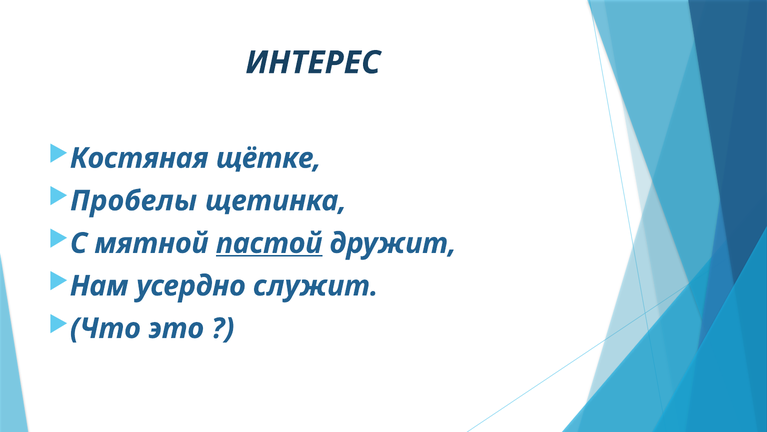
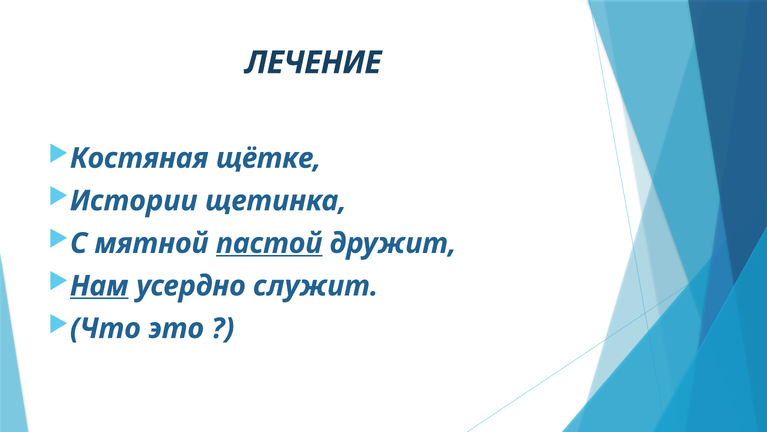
ИНТЕРЕС: ИНТЕРЕС -> ЛЕЧЕНИЕ (313, 63)
Пробелы: Пробелы -> Истории (134, 201)
Нам underline: none -> present (99, 286)
